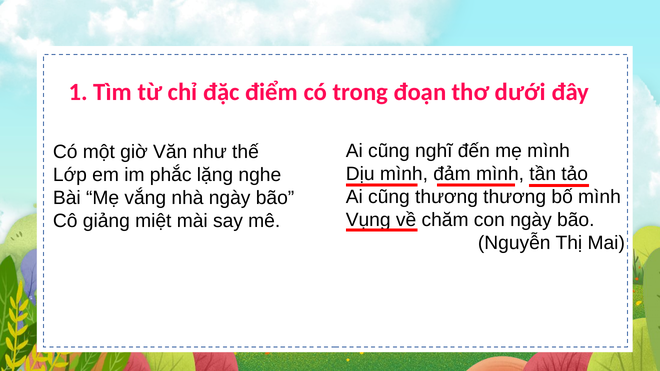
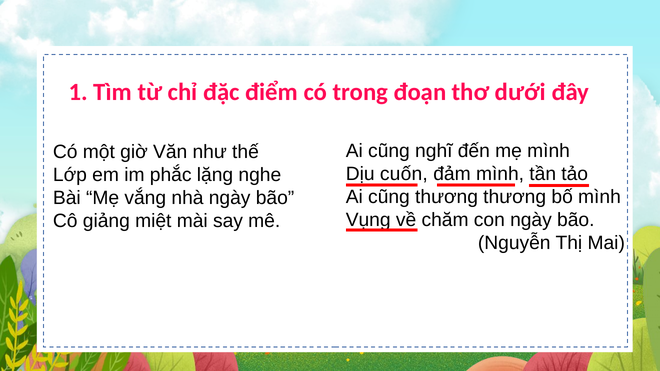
Dịu mình: mình -> cuốn (404, 174)
